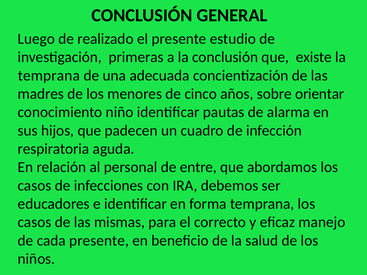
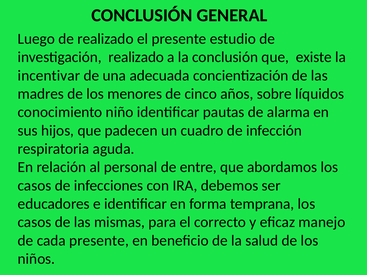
investigación primeras: primeras -> realizado (136, 57)
temprana: temprana -> incentivar (49, 76)
orientar: orientar -> líquidos (320, 94)
